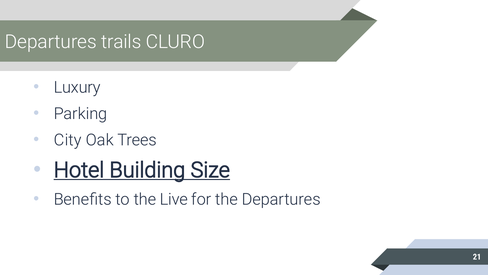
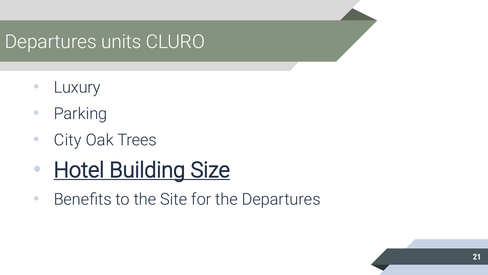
trails: trails -> units (121, 42)
Live: Live -> Site (174, 199)
